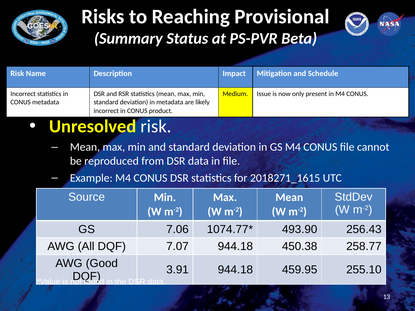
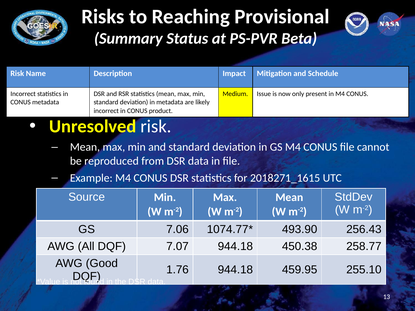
3.91: 3.91 -> 1.76 (178, 270)
